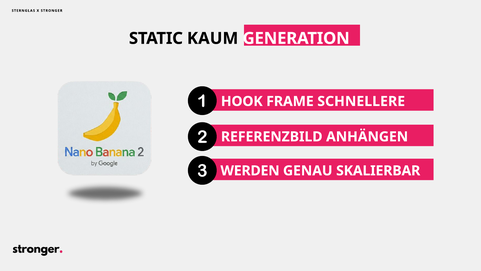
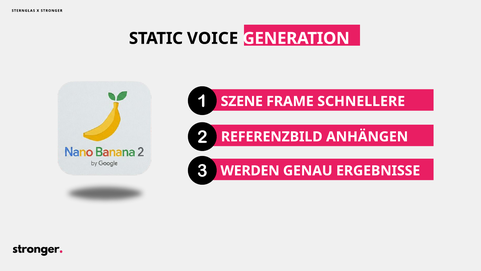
KAUM: KAUM -> VOICE (213, 38)
HOOK: HOOK -> SZENE (242, 101)
SKALIERBAR: SKALIERBAR -> ERGEBNISSE (378, 170)
